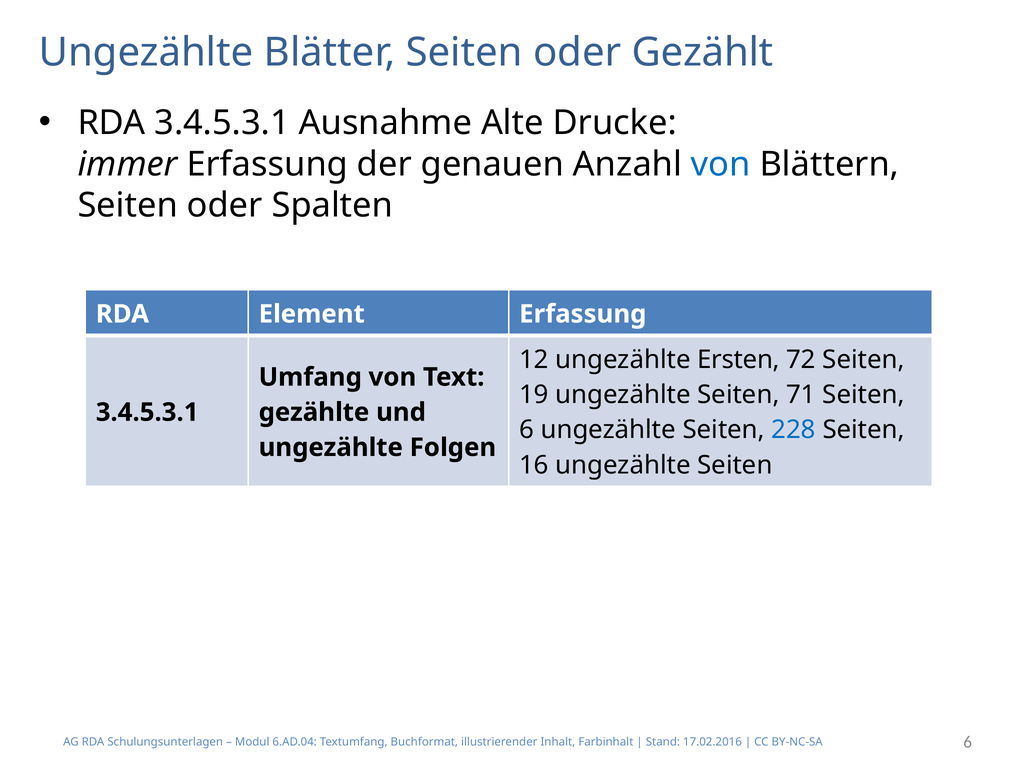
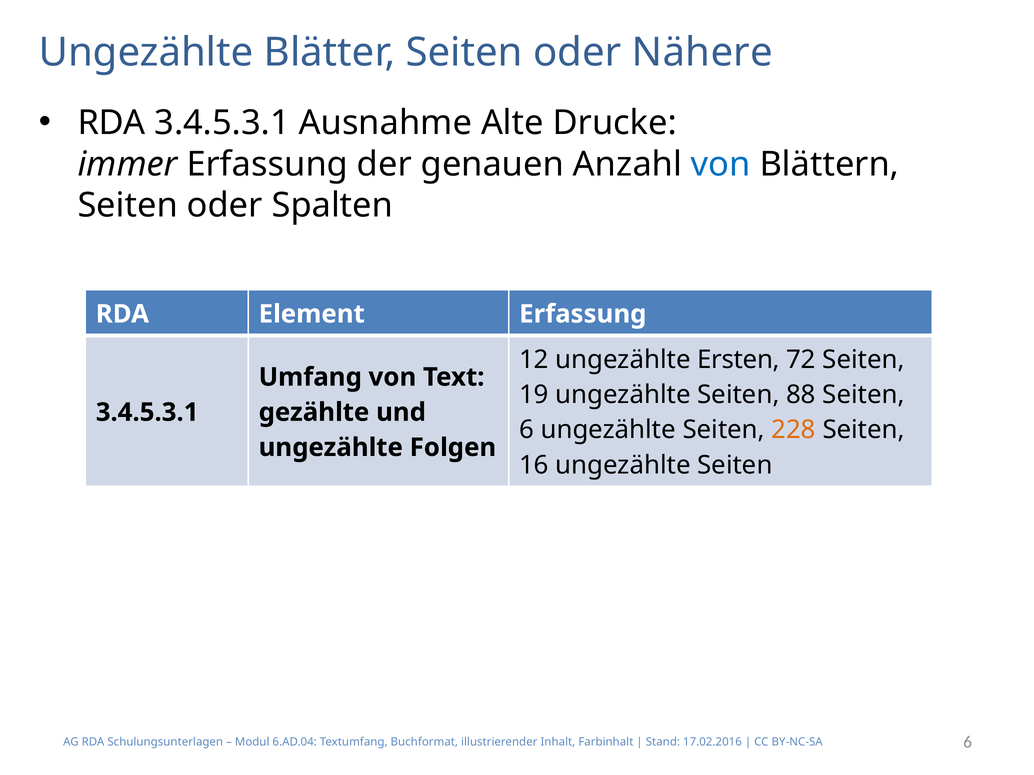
Gezählt: Gezählt -> Nähere (702, 52)
71: 71 -> 88 (801, 395)
228 colour: blue -> orange (794, 430)
